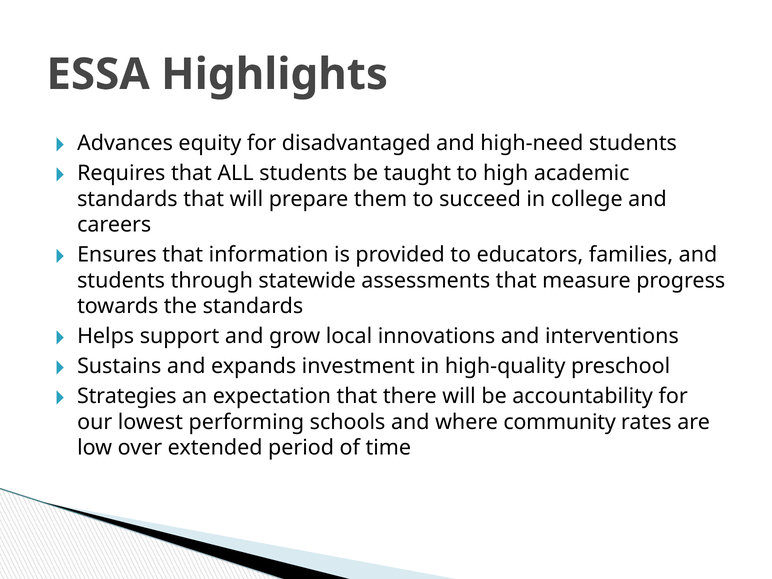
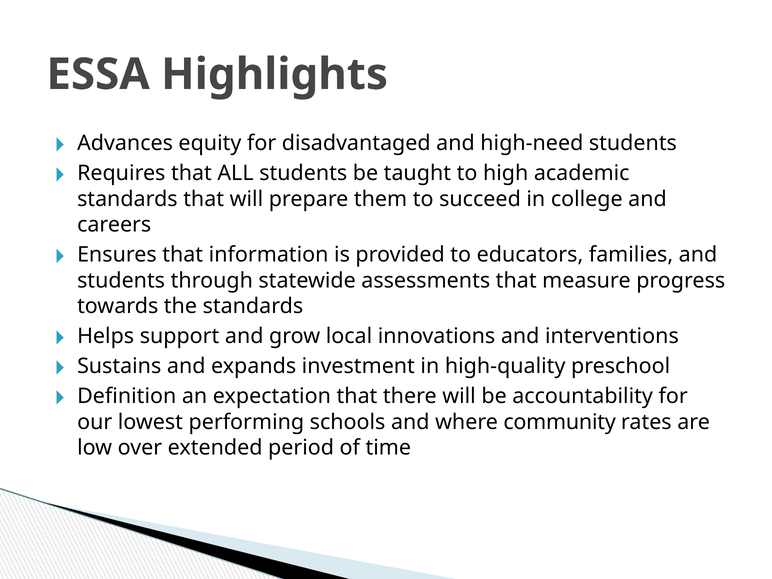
Strategies: Strategies -> Definition (127, 396)
